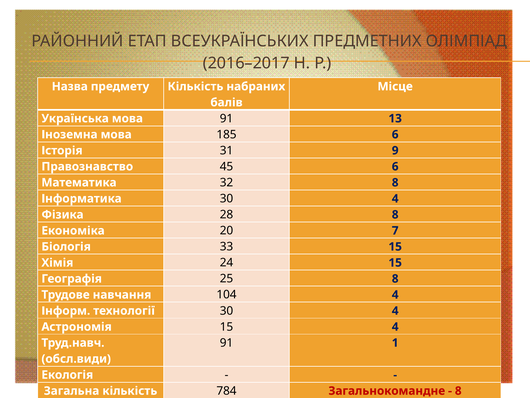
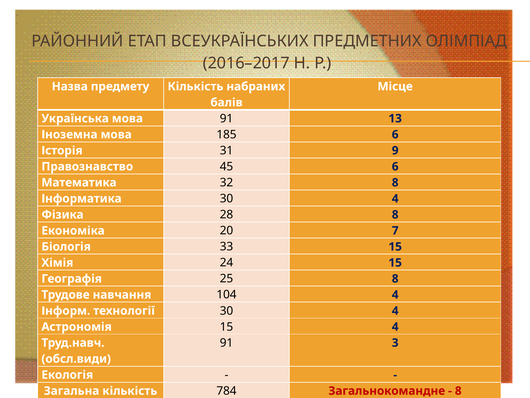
1: 1 -> 3 (395, 342)
